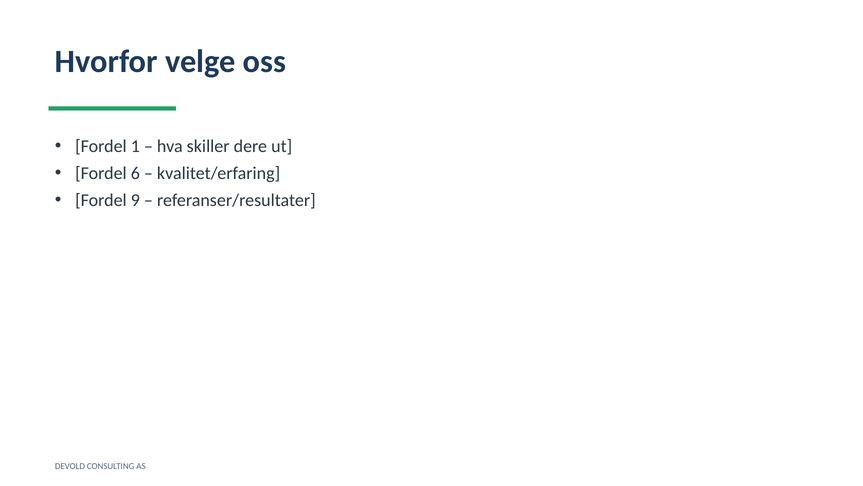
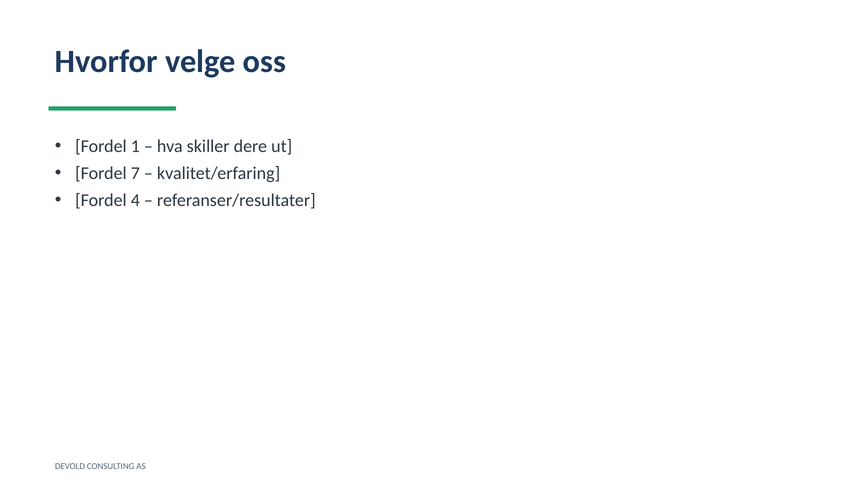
6: 6 -> 7 (135, 173)
9: 9 -> 4 (135, 200)
